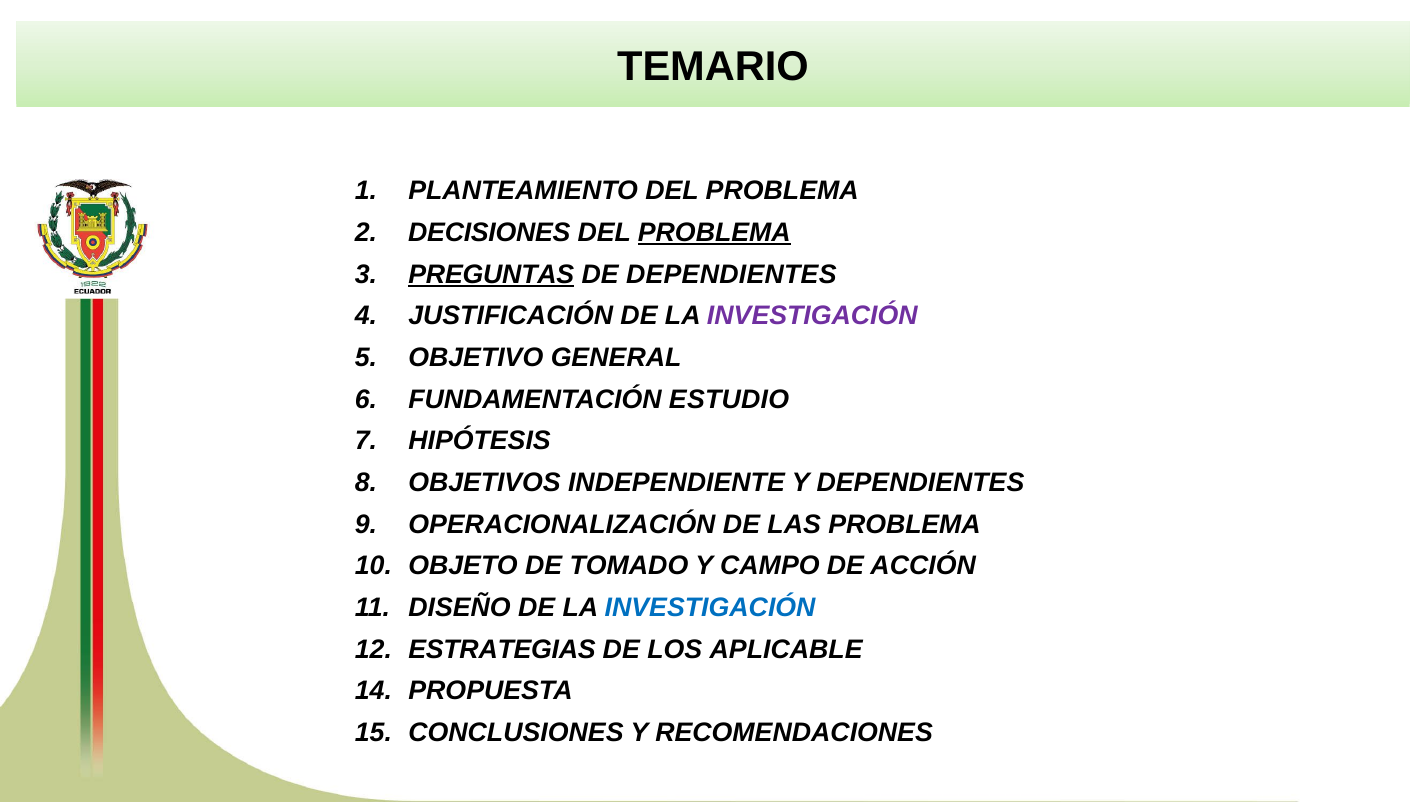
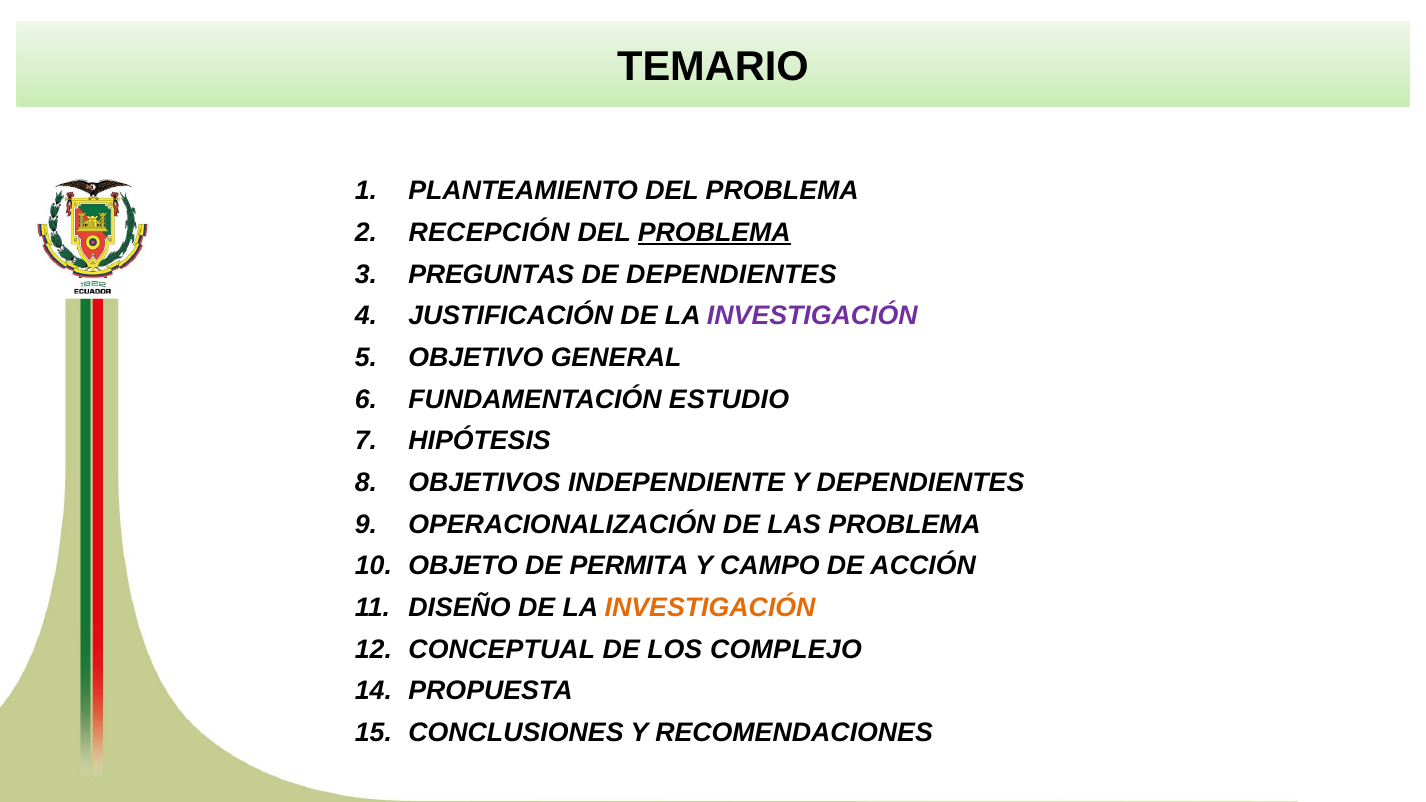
DECISIONES: DECISIONES -> RECEPCIÓN (489, 233)
PREGUNTAS underline: present -> none (491, 274)
TOMADO: TOMADO -> PERMITA (629, 566)
INVESTIGACIÓN colour: blue -> orange (710, 608)
ESTRATEGIAS: ESTRATEGIAS -> CONCEPTUAL (502, 650)
APLICABLE: APLICABLE -> COMPLEJO (786, 650)
